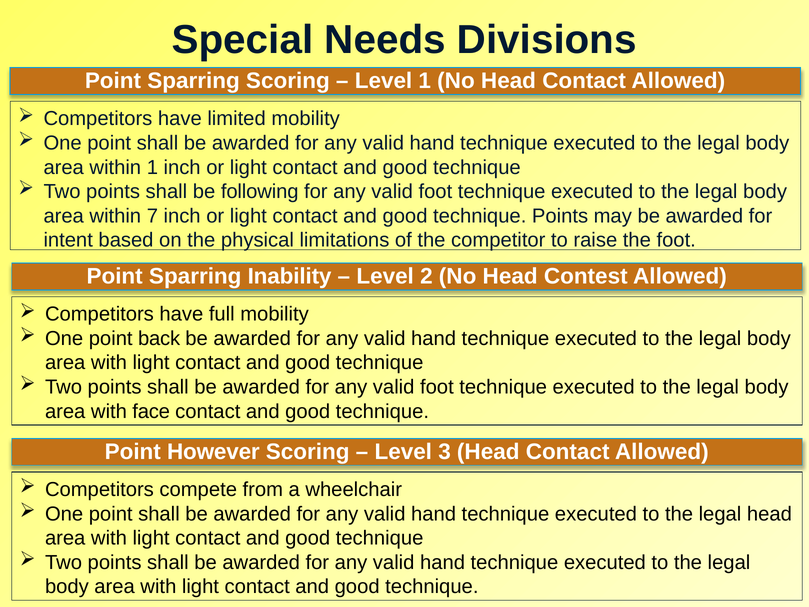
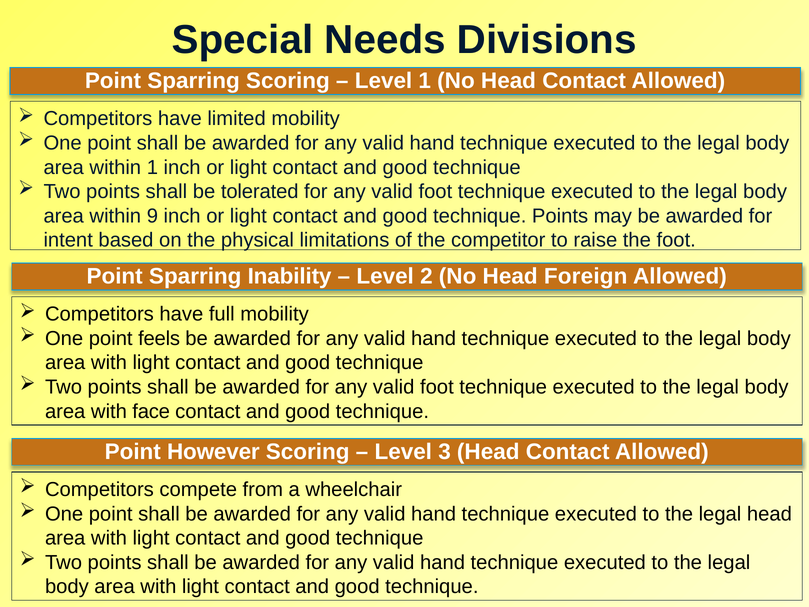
following: following -> tolerated (260, 192)
7: 7 -> 9 (152, 216)
Contest: Contest -> Foreign (586, 276)
back: back -> feels (159, 338)
